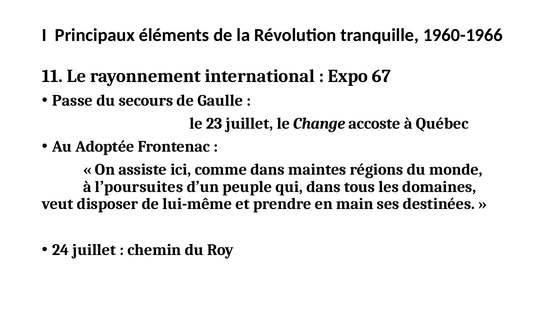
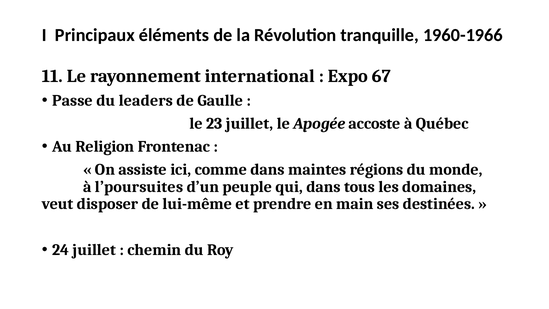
secours: secours -> leaders (146, 100)
Change: Change -> Apogée (319, 123)
Adoptée: Adoptée -> Religion (105, 146)
